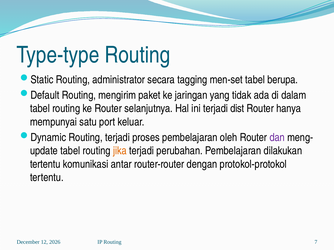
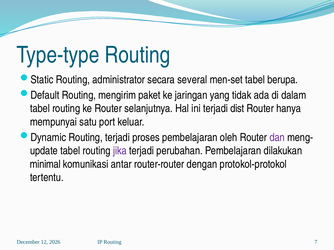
tagging: tagging -> several (192, 80)
jika colour: orange -> purple (120, 151)
tertentu: tertentu -> minimal (45, 164)
